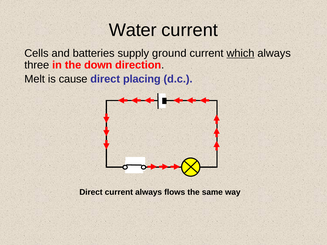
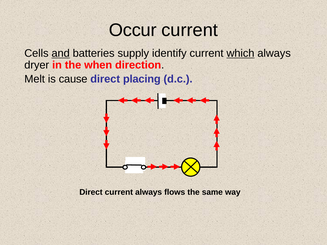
Water: Water -> Occur (133, 30)
and underline: none -> present (61, 53)
ground: ground -> identify (169, 53)
three: three -> dryer (37, 65)
down: down -> when (98, 65)
